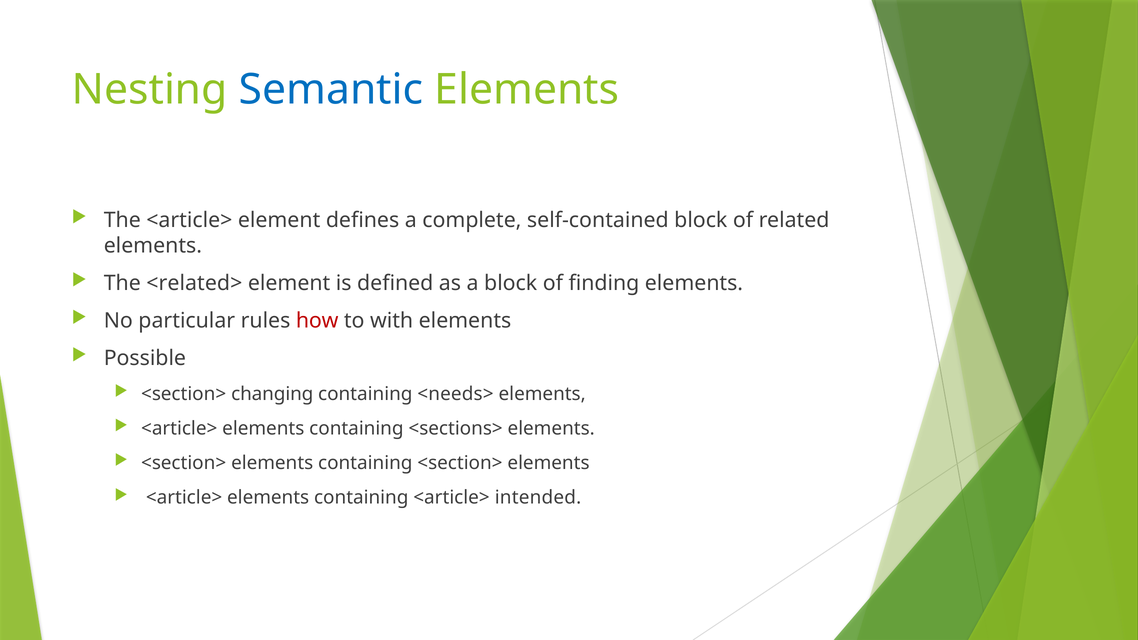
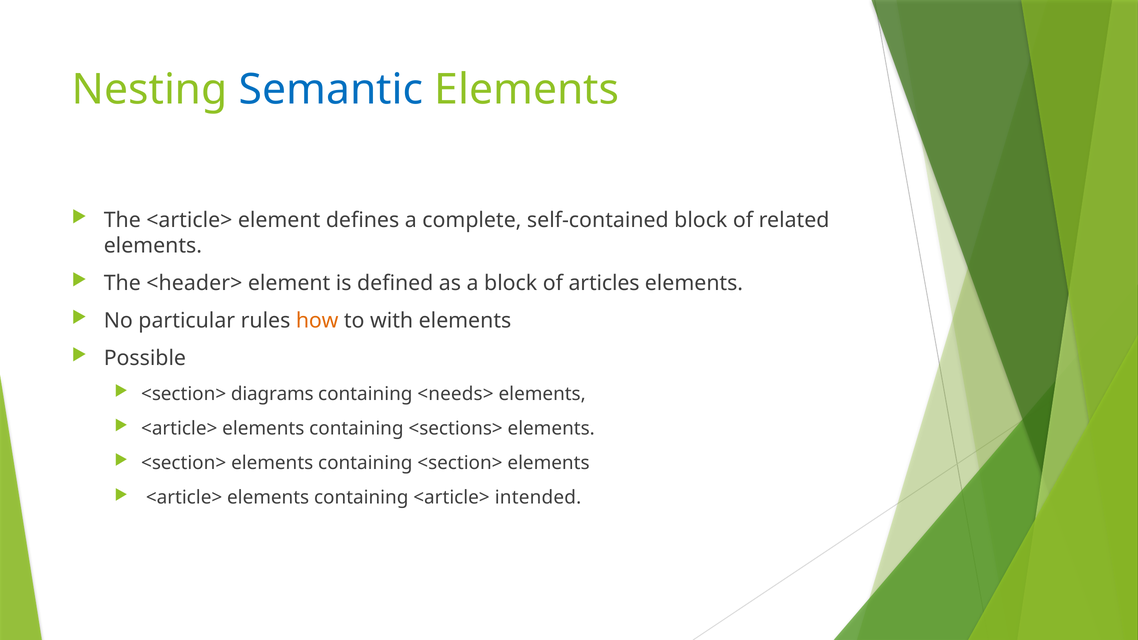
<related>: <related> -> <header> (194, 283)
finding: finding -> articles (604, 283)
how colour: red -> orange (317, 321)
changing: changing -> diagrams (272, 394)
